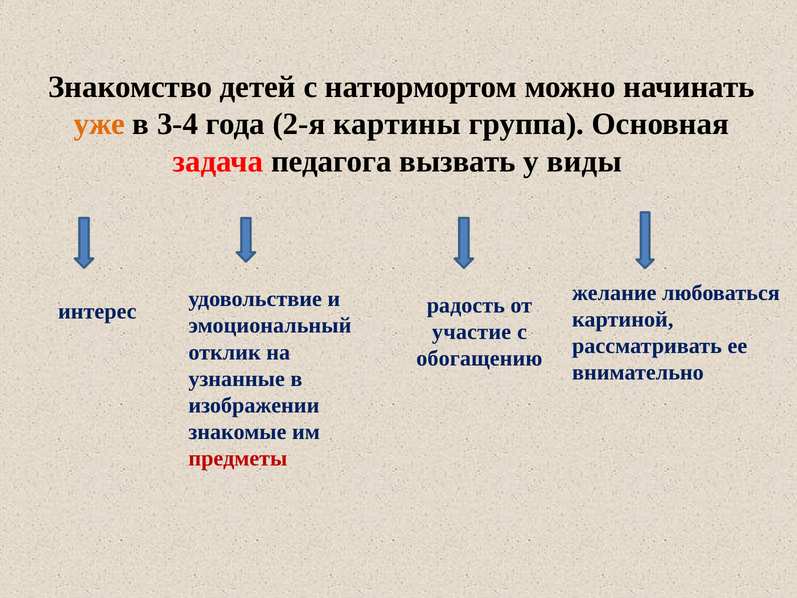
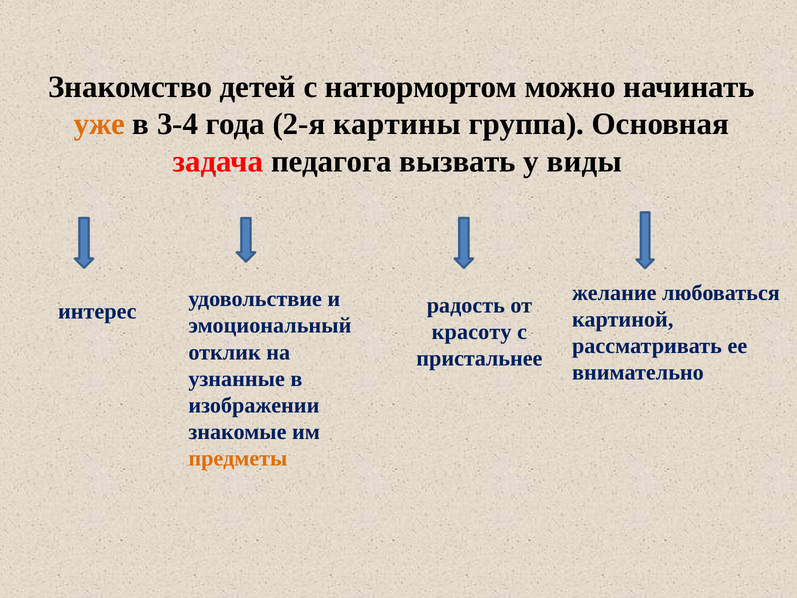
участие: участие -> красоту (472, 332)
обогащению: обогащению -> пристальнее (479, 358)
предметы colour: red -> orange (238, 458)
